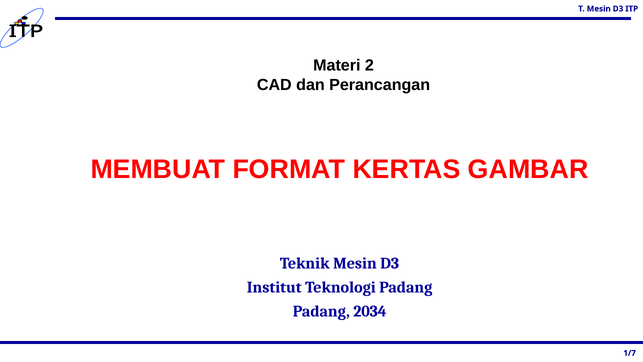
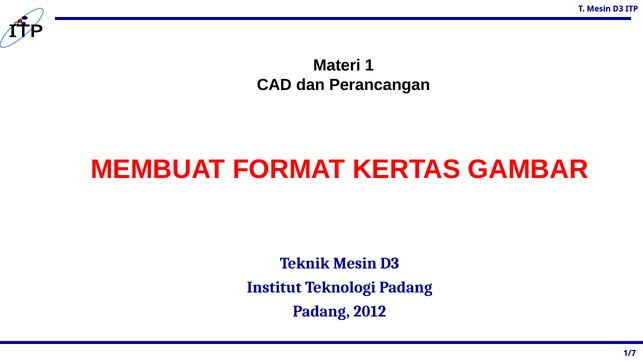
2: 2 -> 1 (369, 65)
2034: 2034 -> 2012 (370, 311)
